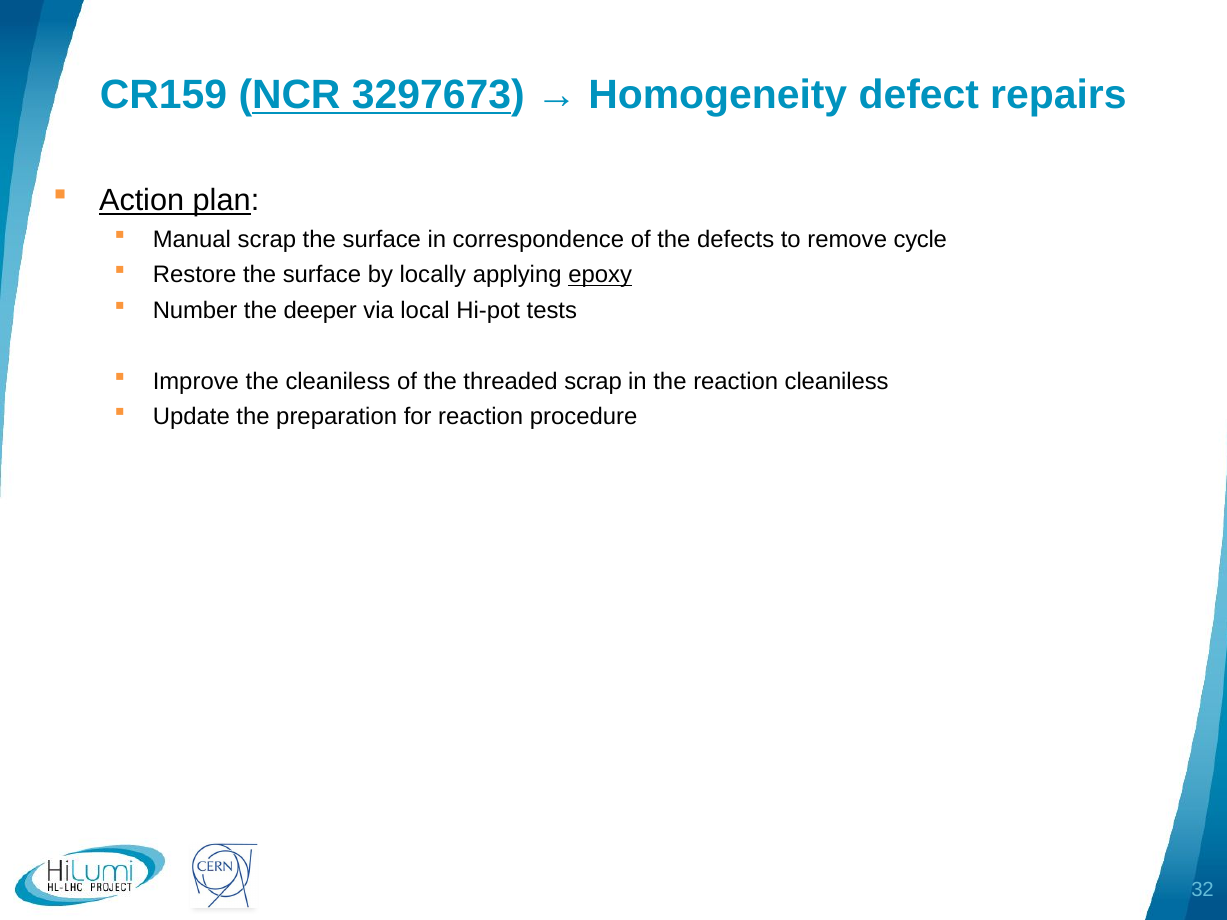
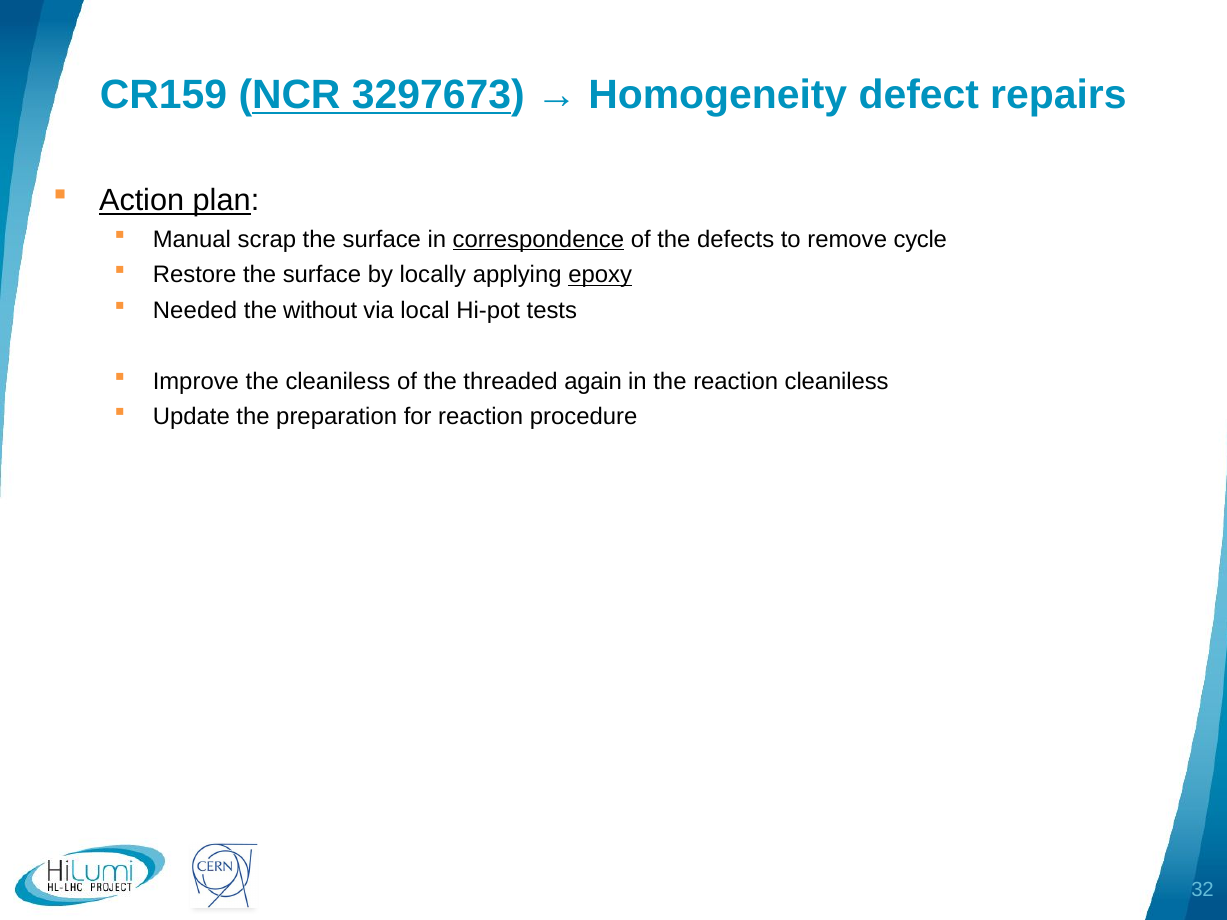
correspondence underline: none -> present (538, 240)
Number: Number -> Needed (195, 311)
deeper: deeper -> without (320, 311)
threaded scrap: scrap -> again (593, 382)
